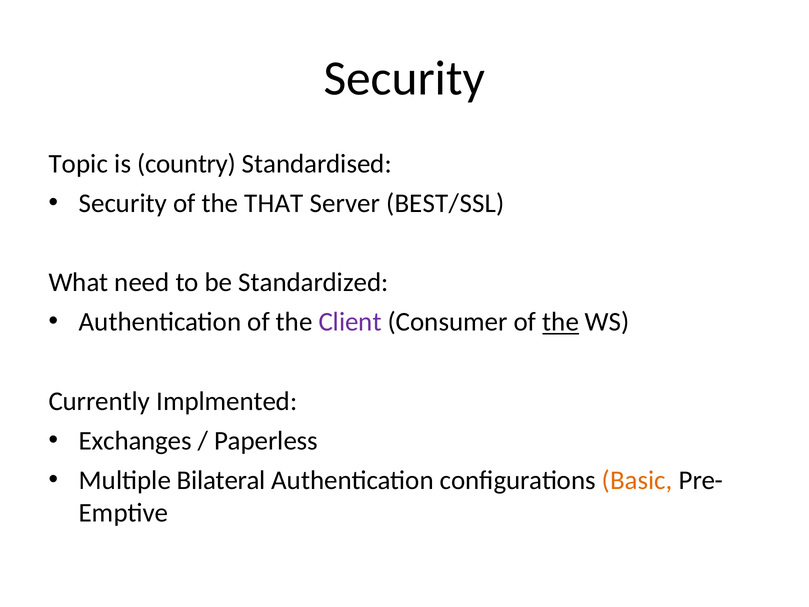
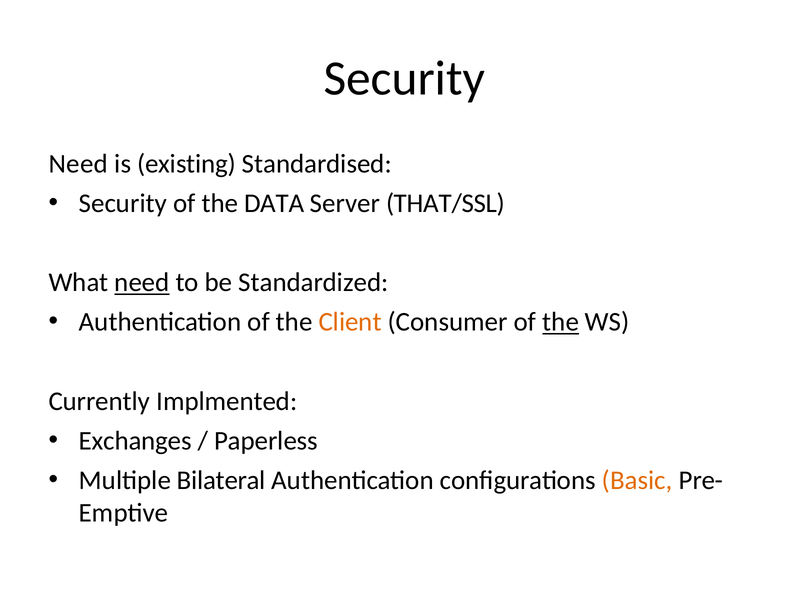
Topic: Topic -> Need (78, 164)
country: country -> existing (187, 164)
THAT: THAT -> DATA (274, 203)
BEST/SSL: BEST/SSL -> THAT/SSL (446, 203)
need underline: none -> present (142, 282)
Client colour: purple -> orange (350, 322)
